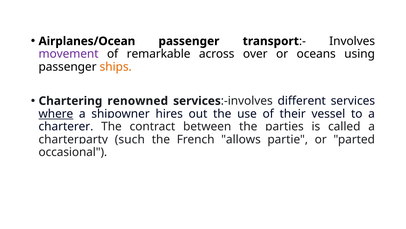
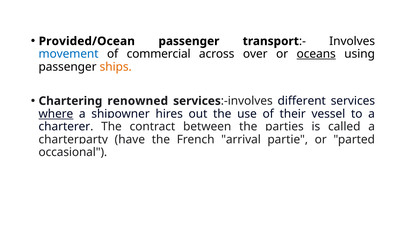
Airplanes/Ocean: Airplanes/Ocean -> Provided/Ocean (87, 41)
movement colour: purple -> blue (69, 54)
remarkable: remarkable -> commercial (159, 54)
oceans underline: none -> present (316, 54)
such: such -> have (130, 139)
allows: allows -> arrival (241, 139)
